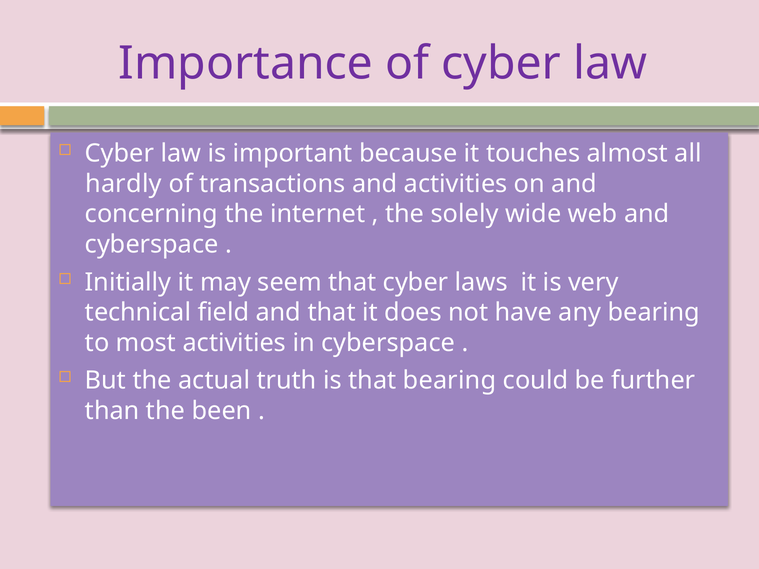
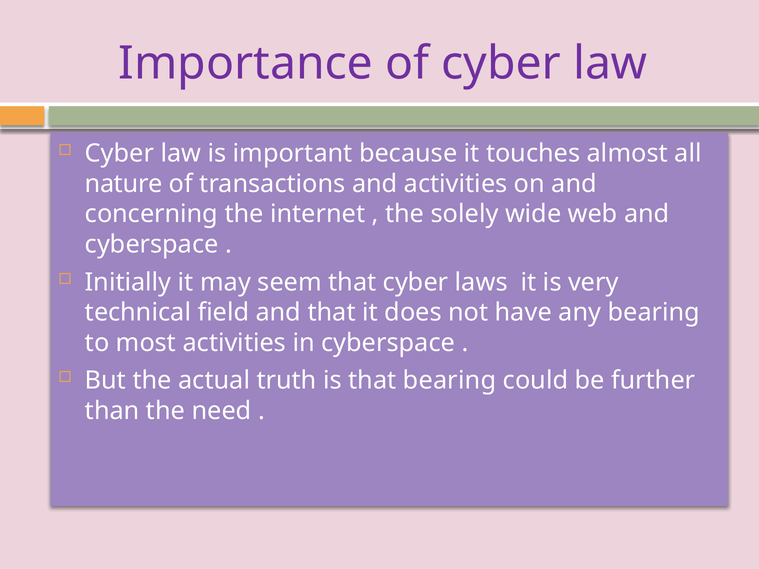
hardly: hardly -> nature (124, 184)
been: been -> need (222, 411)
